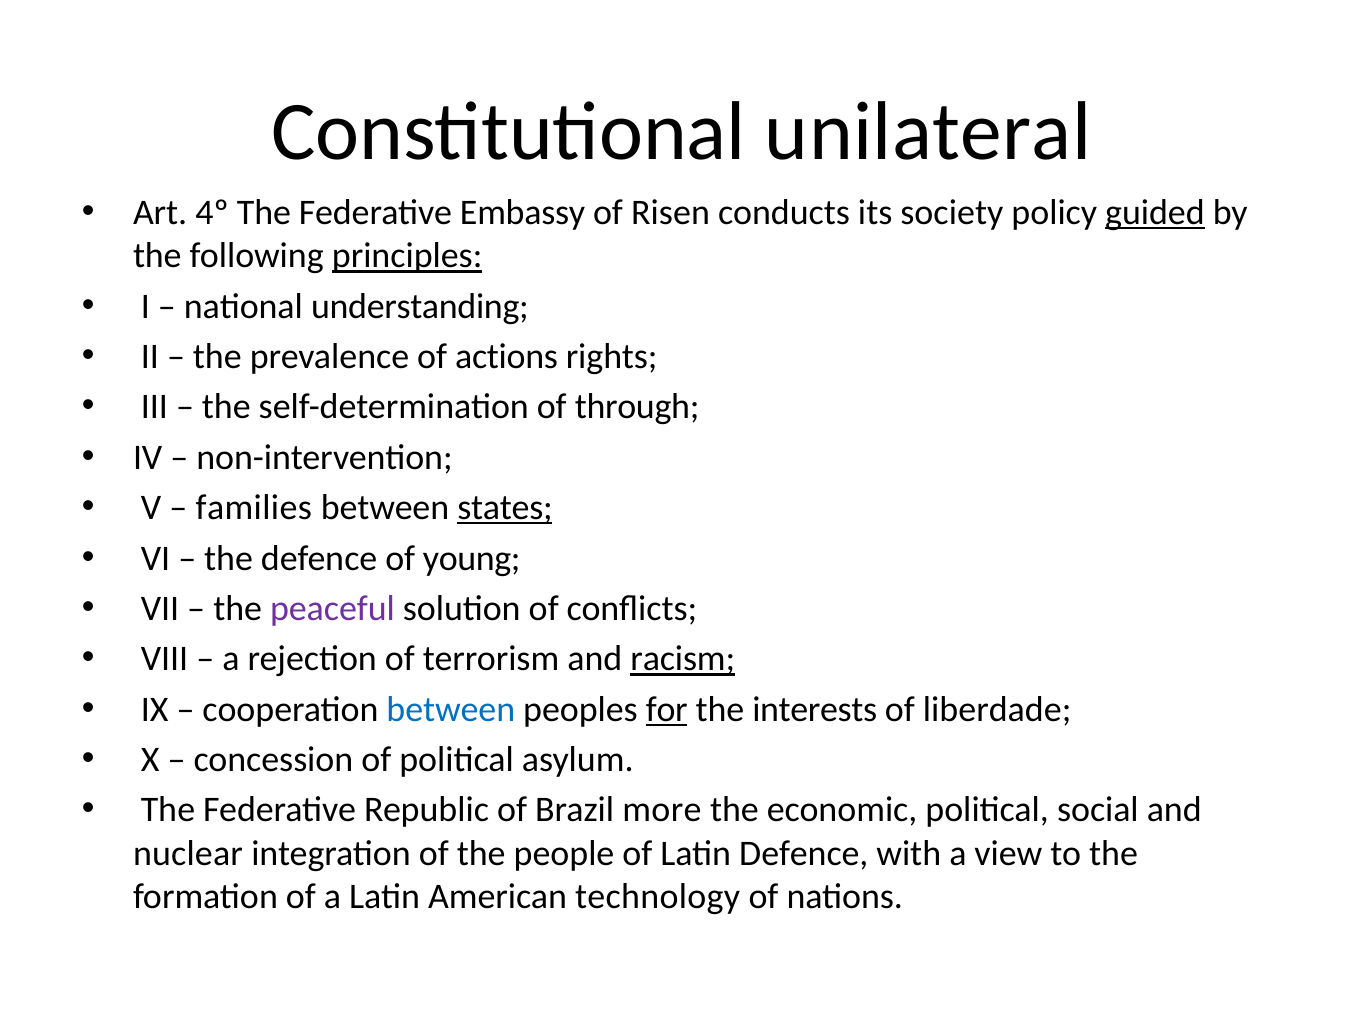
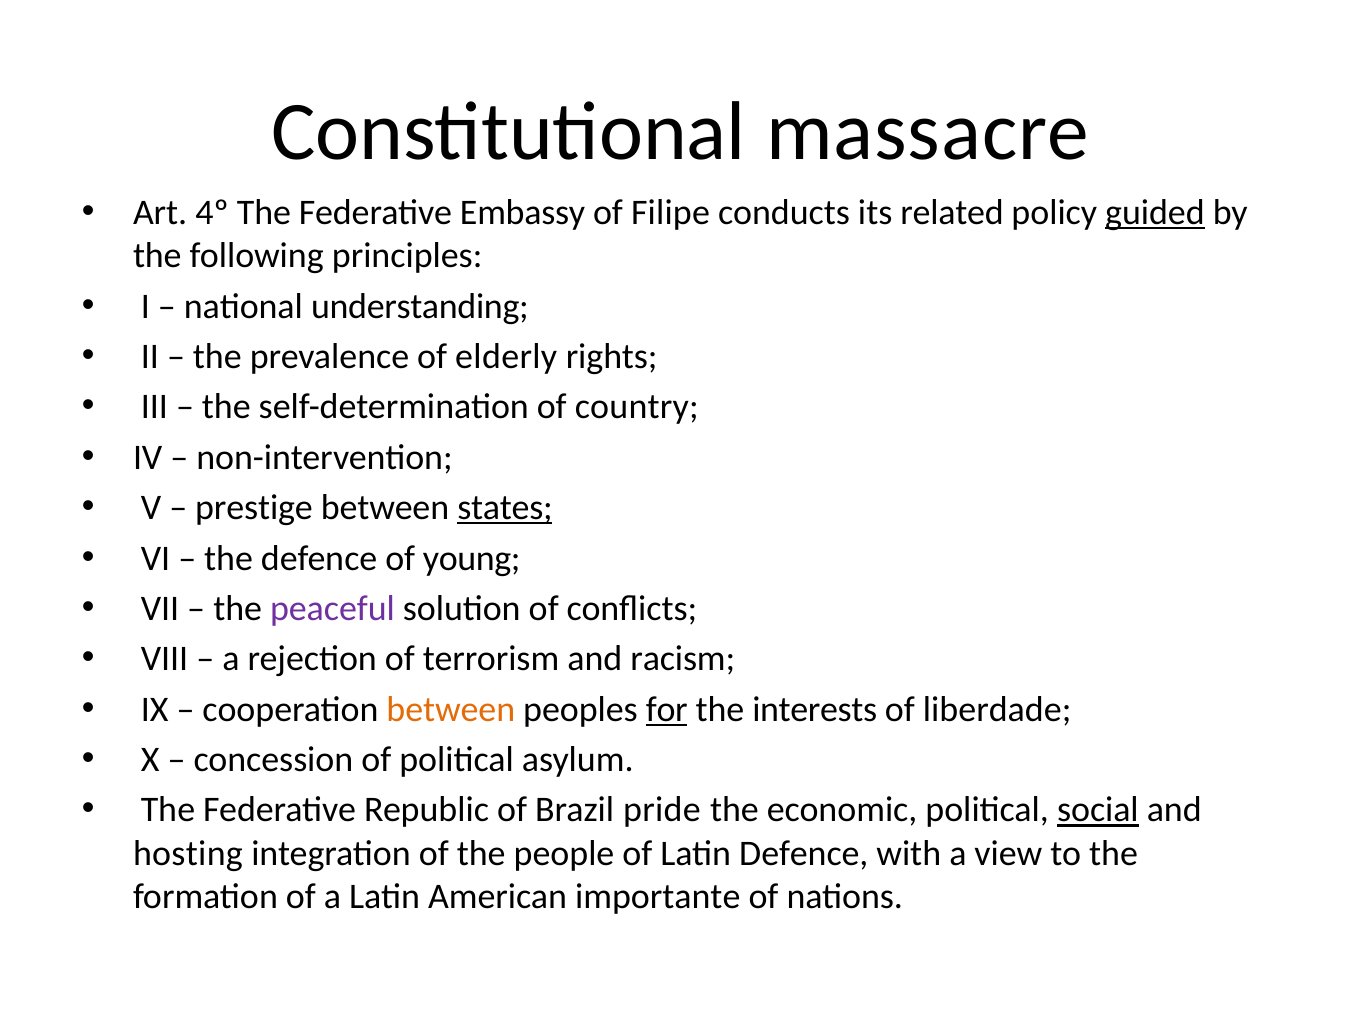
unilateral: unilateral -> massacre (928, 132)
Risen: Risen -> Filipe (670, 213)
society: society -> related (952, 213)
principles underline: present -> none (407, 256)
actions: actions -> elderly (506, 357)
through: through -> country (637, 407)
families: families -> prestige (254, 508)
racism underline: present -> none (683, 659)
between colour: blue -> orange (451, 709)
more: more -> pride (662, 810)
social underline: none -> present (1098, 810)
nuclear: nuclear -> hosting (188, 853)
technology: technology -> importante (658, 896)
